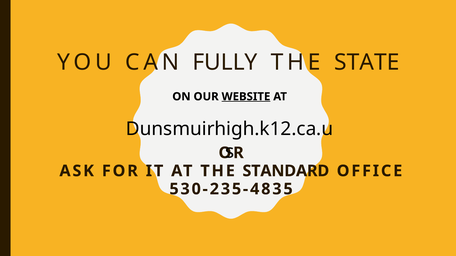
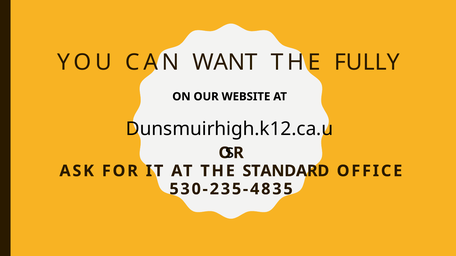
FULLY: FULLY -> WANT (225, 62)
STATE: STATE -> FULLY (367, 62)
WEBSITE underline: present -> none (246, 97)
